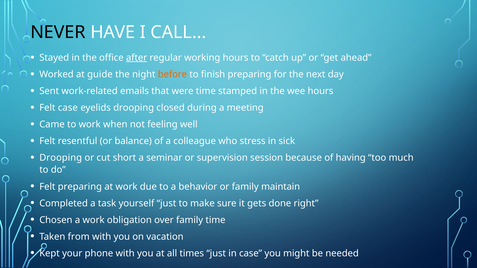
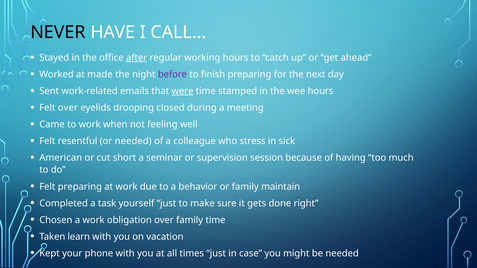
guide: guide -> made (100, 74)
before colour: orange -> purple (172, 74)
were underline: none -> present (183, 91)
Felt case: case -> over (68, 108)
or balance: balance -> needed (133, 141)
Drooping: Drooping -> American (61, 158)
from: from -> learn (79, 237)
